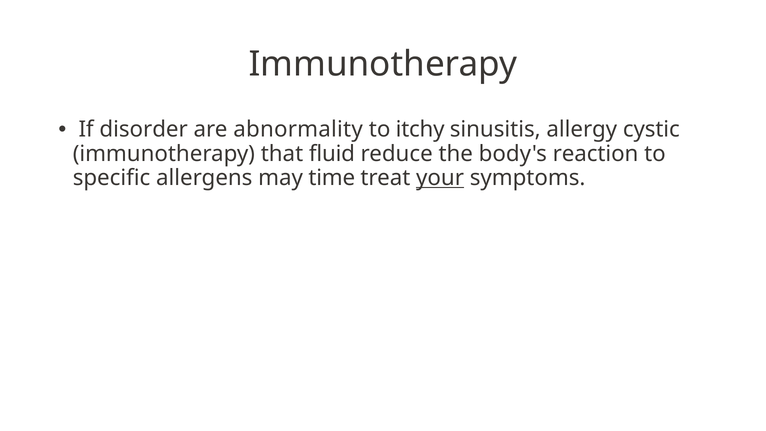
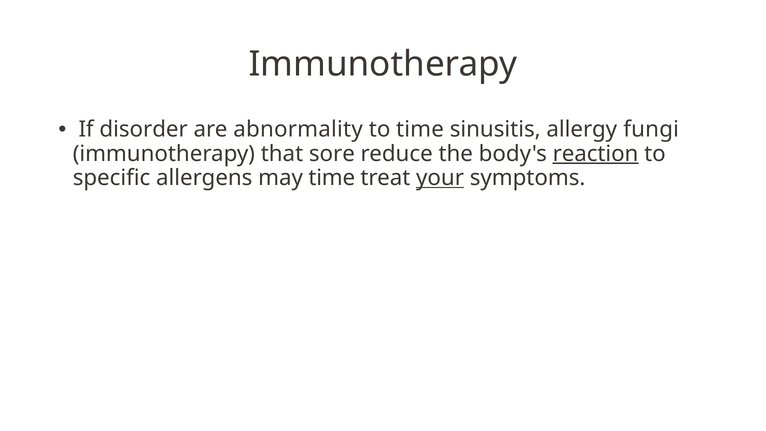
to itchy: itchy -> time (420, 130)
cystic: cystic -> fungi (651, 130)
fluid: fluid -> sore (332, 154)
reaction underline: none -> present (596, 154)
